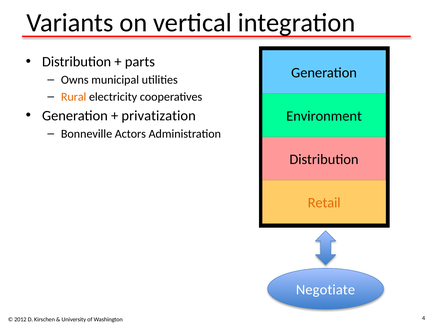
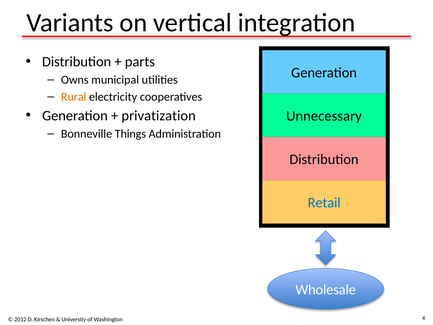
Environment: Environment -> Unnecessary (324, 116)
Actors: Actors -> Things (130, 134)
Retail colour: orange -> blue (324, 203)
Negotiate: Negotiate -> Wholesale (326, 290)
